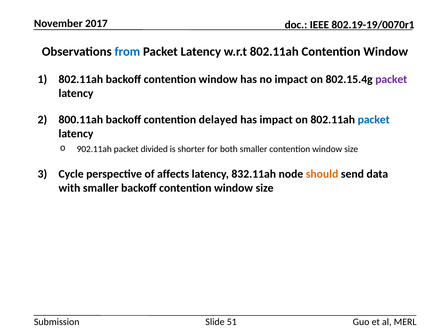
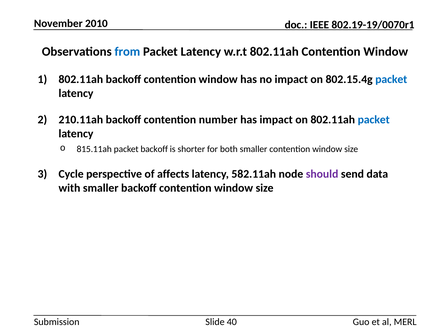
2017: 2017 -> 2010 (96, 24)
packet colour: purple -> blue (391, 80)
800.11ah: 800.11ah -> 210.11ah (81, 120)
delayed: delayed -> number (218, 120)
902.11ah: 902.11ah -> 815.11ah (94, 149)
packet divided: divided -> backoff (154, 149)
832.11ah: 832.11ah -> 582.11ah (254, 174)
should colour: orange -> purple (322, 174)
51: 51 -> 40 (232, 322)
